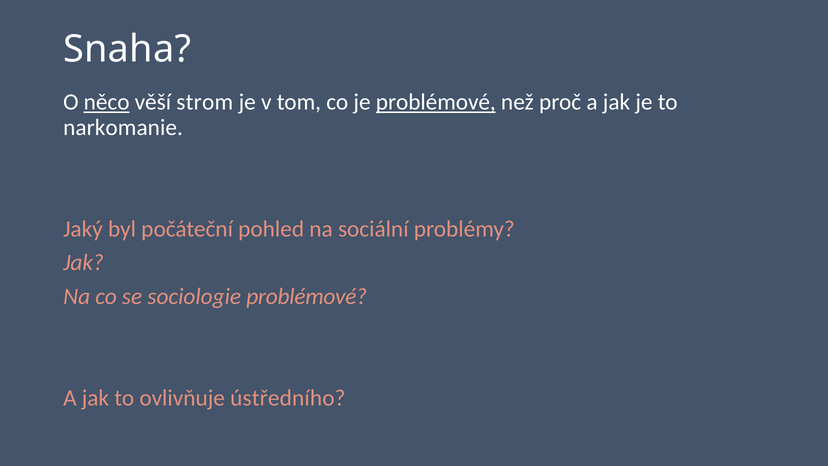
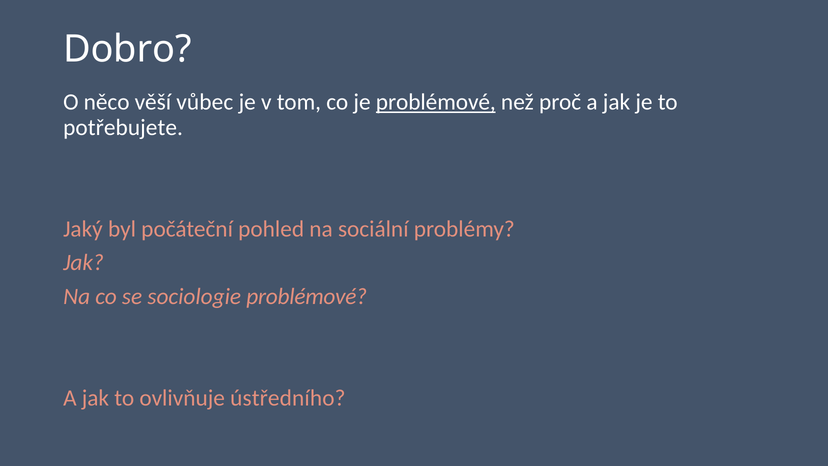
Snaha: Snaha -> Dobro (127, 49)
něco underline: present -> none (107, 102)
strom: strom -> vůbec (205, 102)
narkomanie: narkomanie -> potřebujete (123, 127)
